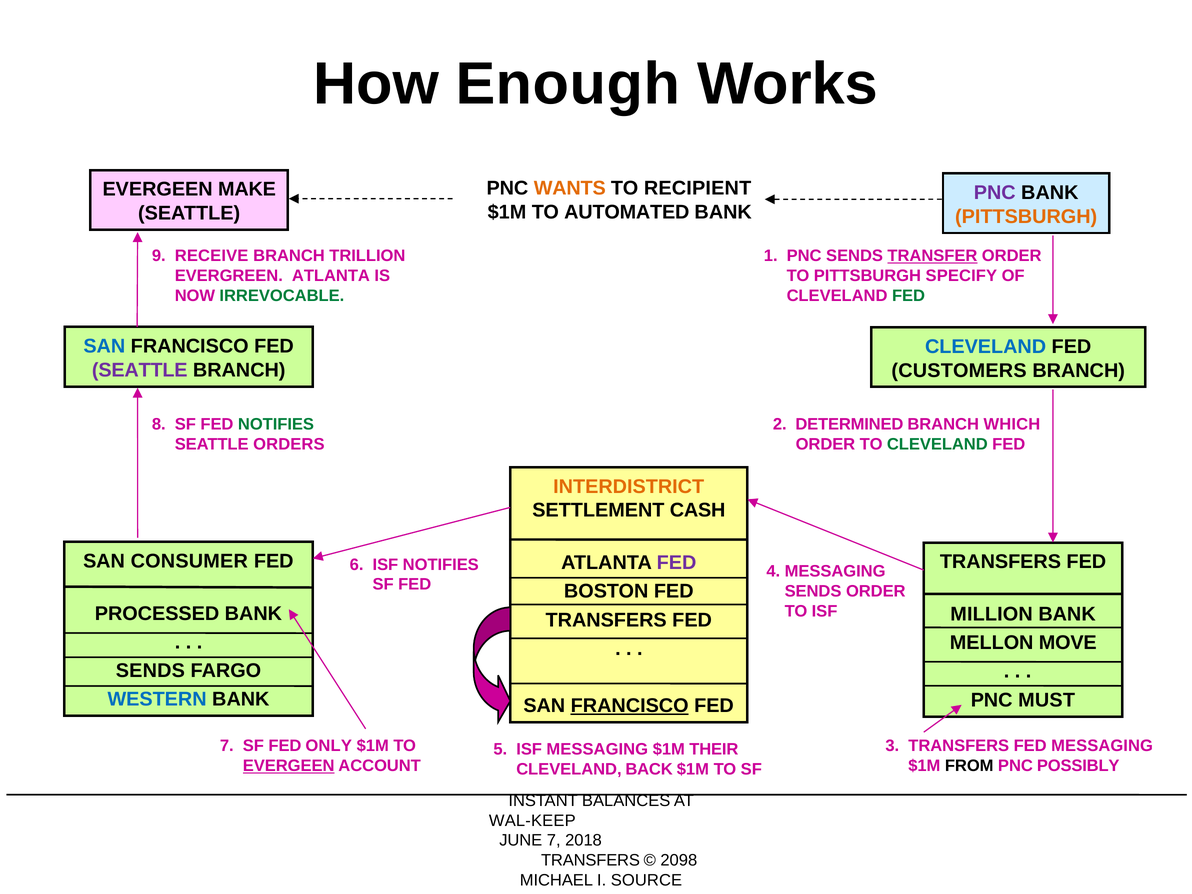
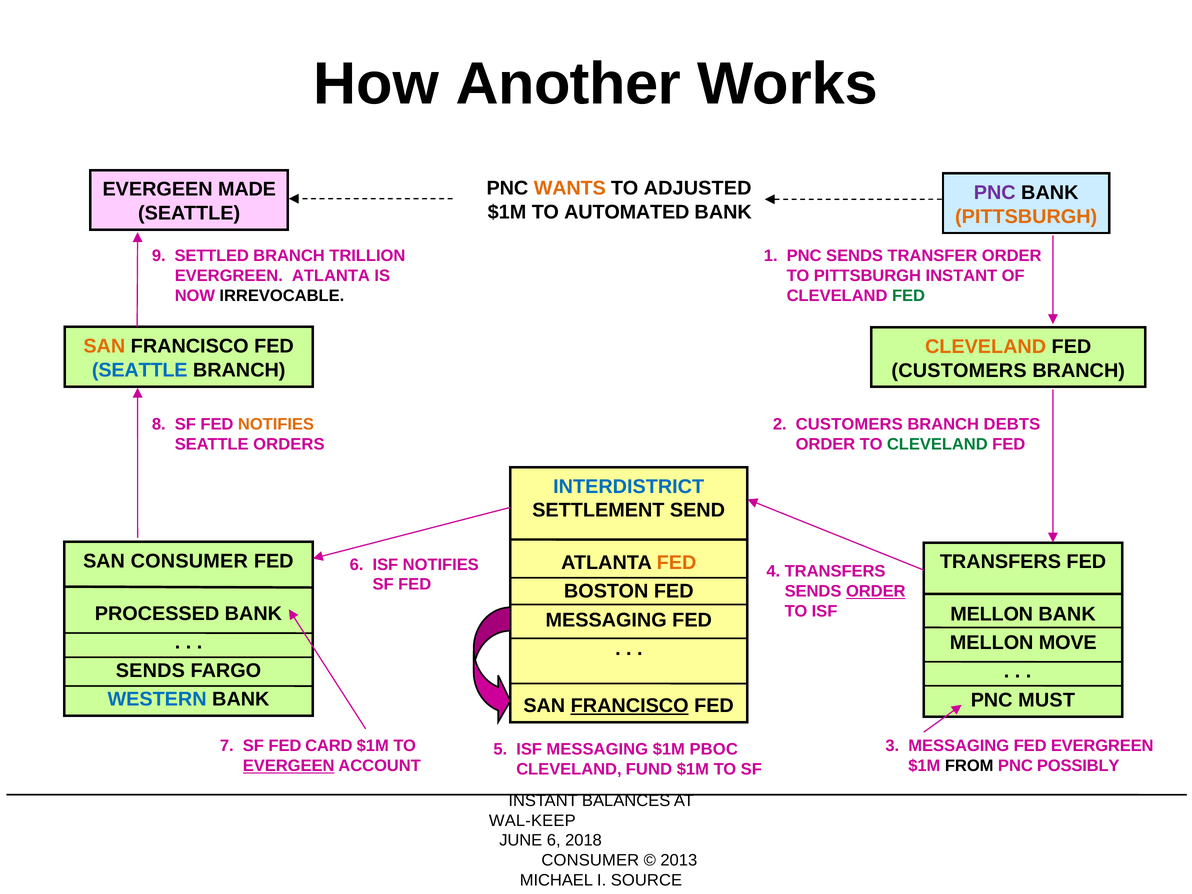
Enough: Enough -> Another (568, 84)
RECIPIENT: RECIPIENT -> ADJUSTED (698, 188)
MAKE: MAKE -> MADE (247, 189)
RECEIVE: RECEIVE -> SETTLED (212, 256)
TRANSFER underline: present -> none (932, 256)
PITTSBURGH SPECIFY: SPECIFY -> INSTANT (961, 276)
IRREVOCABLE colour: green -> black (282, 296)
SAN colour: blue -> orange (104, 346)
CLEVELAND colour: blue -> orange (986, 347)
SEATTLE colour: purple -> blue (140, 370)
NOTIFIES colour: green -> orange (276, 424)
2 DETERMINED: DETERMINED -> CUSTOMERS (849, 424)
WHICH: WHICH -> DEBTS (1012, 424)
INTERDISTRICT colour: orange -> blue (629, 487)
CASH: CASH -> SEND (697, 510)
FED colour: purple -> orange (676, 563)
4 MESSAGING: MESSAGING -> TRANSFERS (835, 571)
ORDER underline: none -> present (876, 591)
MILLION: MILLION -> MELLON (992, 614)
TRANSFERS: TRANSFERS -> MESSAGING (606, 620)
ONLY: ONLY -> CARD (329, 746)
3 TRANSFERS: TRANSFERS -> MESSAGING (959, 746)
FED MESSAGING: MESSAGING -> EVERGREEN (1102, 746)
THEIR: THEIR -> PBOC (714, 749)
BACK: BACK -> FUND (649, 769)
JUNE 7: 7 -> 6 (554, 840)
TRANSFERS: TRANSFERS -> CONSUMER (590, 860)
2098: 2098 -> 2013 (679, 860)
